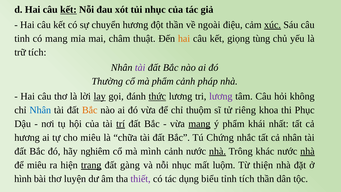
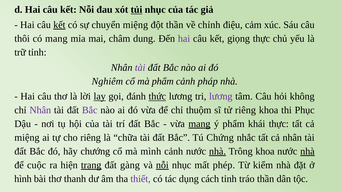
kết underline: present -> none (68, 10)
tủi underline: none -> present (136, 10)
kết underline: none -> present (59, 25)
chuyển hương: hương -> miệng (135, 25)
ngoài: ngoài -> chỉnh (209, 25)
xúc underline: present -> none (272, 25)
tinh: tinh -> thôi (22, 39)
thuật: thuật -> dung (144, 39)
hai colour: orange -> purple (184, 39)
giọng tùng: tùng -> thực (261, 39)
trữ tích: tích -> tỉnh (37, 52)
Thường: Thường -> Nghiêm (107, 81)
Nhân colour: blue -> purple (40, 110)
Bắc colour: orange -> purple (90, 110)
trí underline: present -> none (121, 124)
khái nhất: nhất -> thực (279, 124)
hương: hương -> miệng (27, 137)
cho miêu: miêu -> riêng (91, 137)
nghiêm: nghiêm -> chướng (95, 151)
Trông khác: khác -> khoa (265, 151)
để miêu: miêu -> cuộc (37, 165)
nỗi underline: none -> present (162, 165)
luộm: luộm -> phép (224, 165)
thiện: thiện -> kiểm (263, 165)
luyện: luyện -> thanh (75, 179)
biểu: biểu -> cách (210, 179)
tỉnh tích: tích -> tráo (247, 179)
